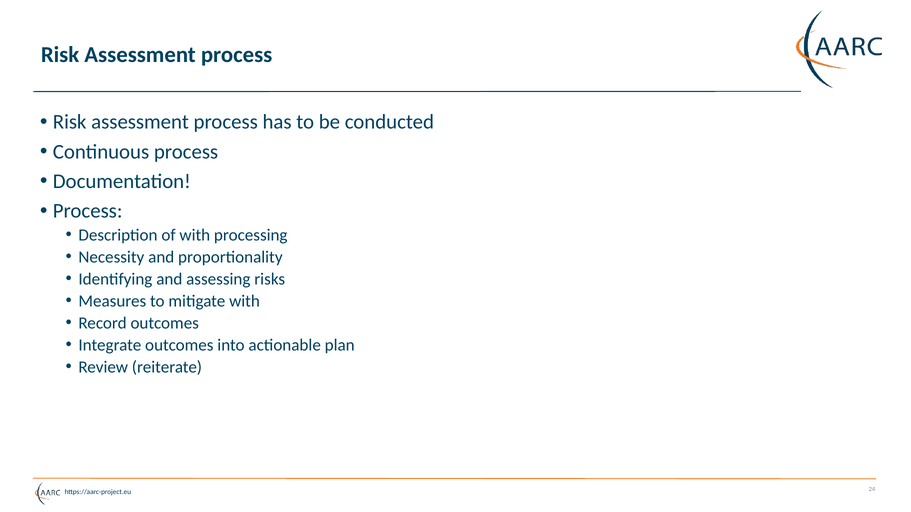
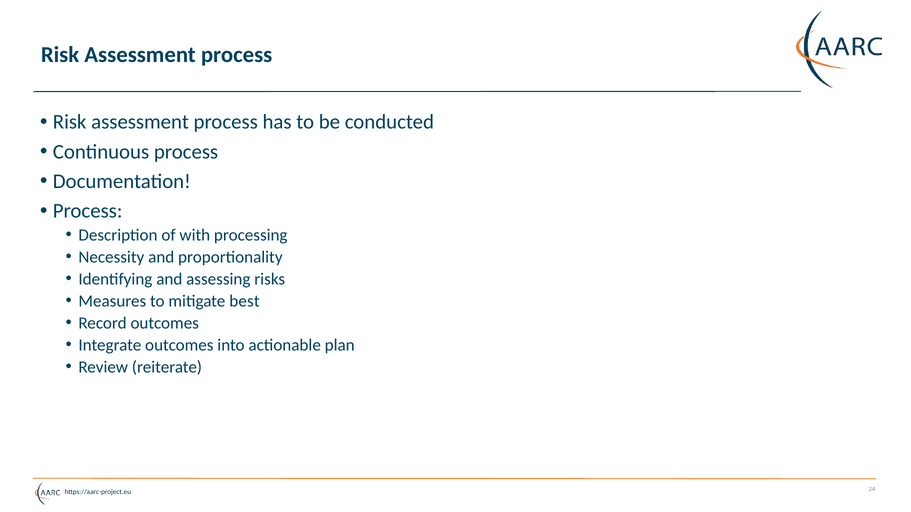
mitigate with: with -> best (244, 301)
